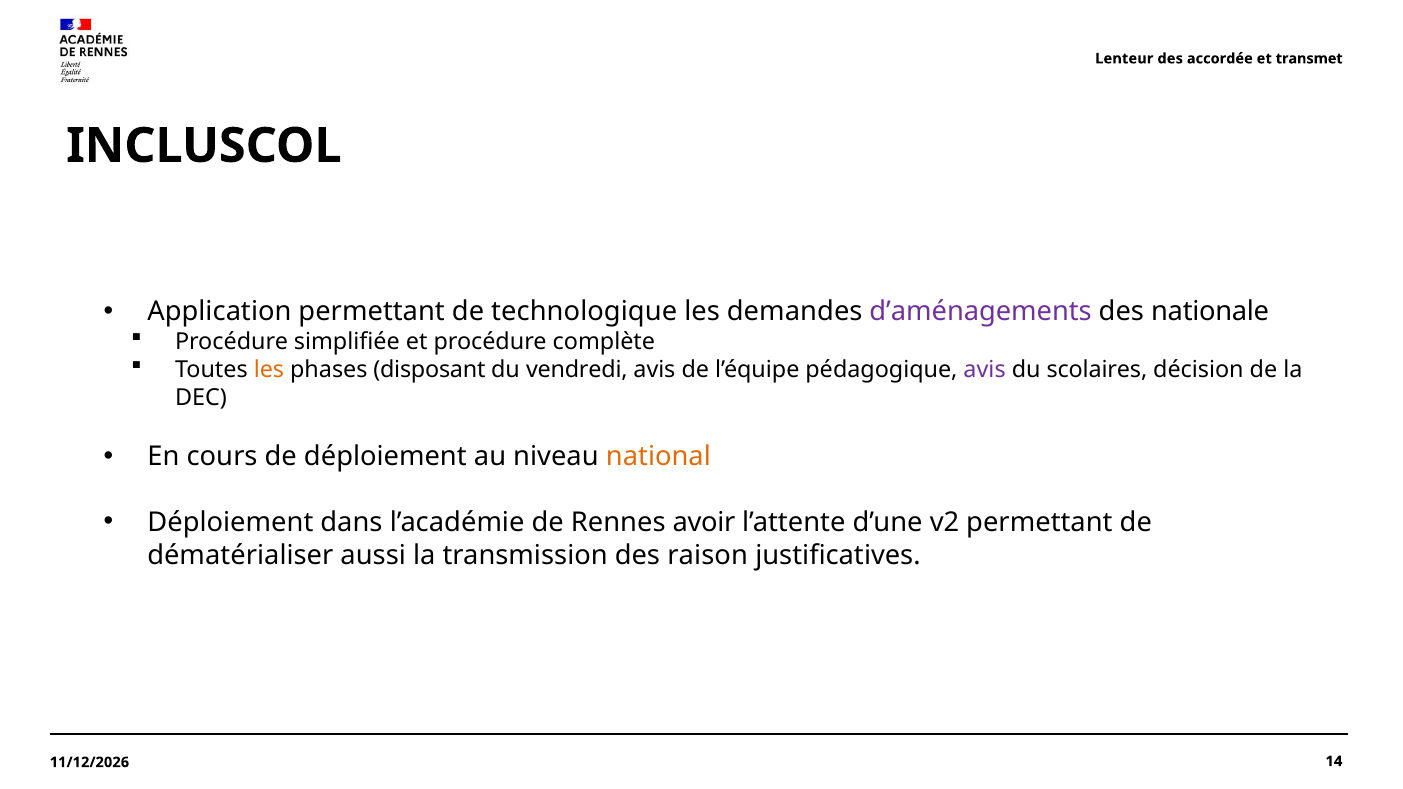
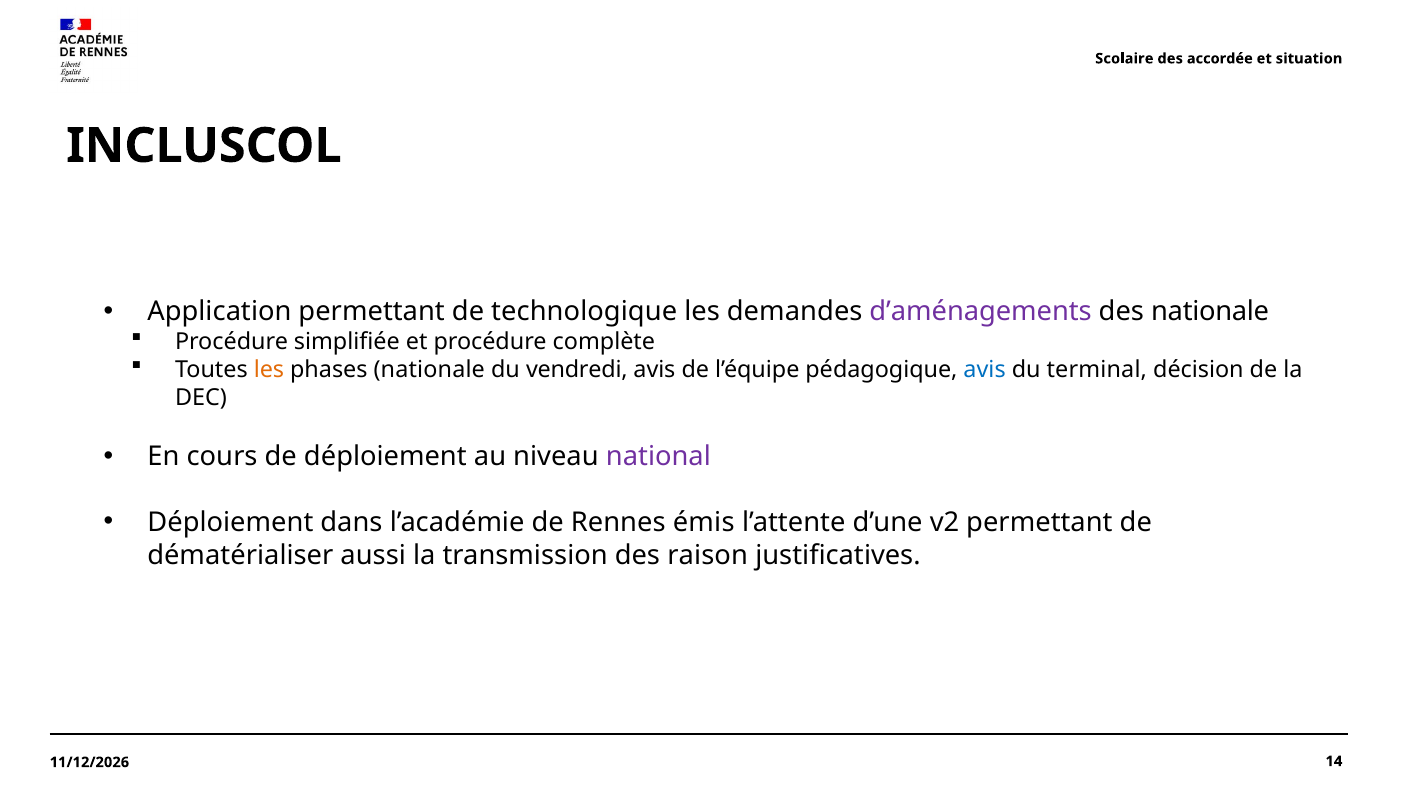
Lenteur: Lenteur -> Scolaire (1124, 59)
transmet: transmet -> situation (1309, 59)
phases disposant: disposant -> nationale (429, 370)
avis colour: purple -> blue (985, 370)
scolaires: scolaires -> terminal (1097, 370)
national colour: orange -> purple (658, 457)
avoir: avoir -> émis (704, 522)
